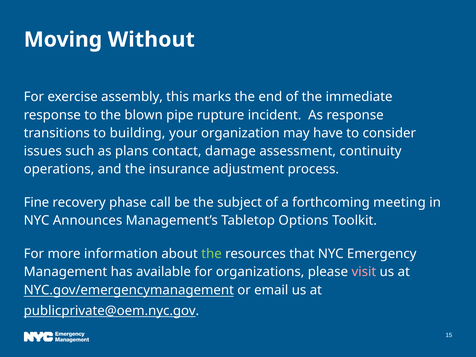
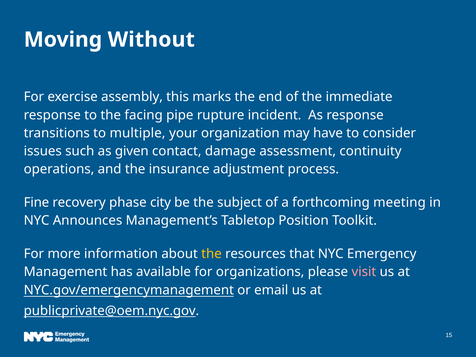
blown: blown -> facing (144, 115)
building: building -> multiple (138, 133)
plans: plans -> given (132, 151)
call: call -> city (161, 202)
Options: Options -> Position (304, 221)
the colour: light green -> yellow (212, 254)
